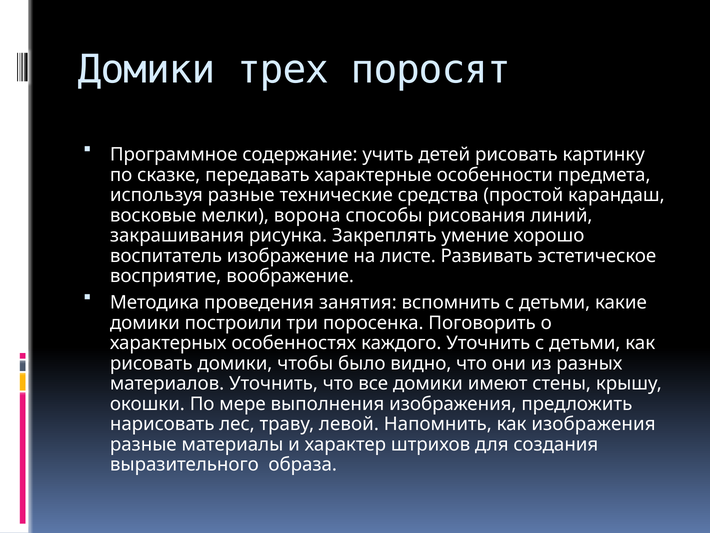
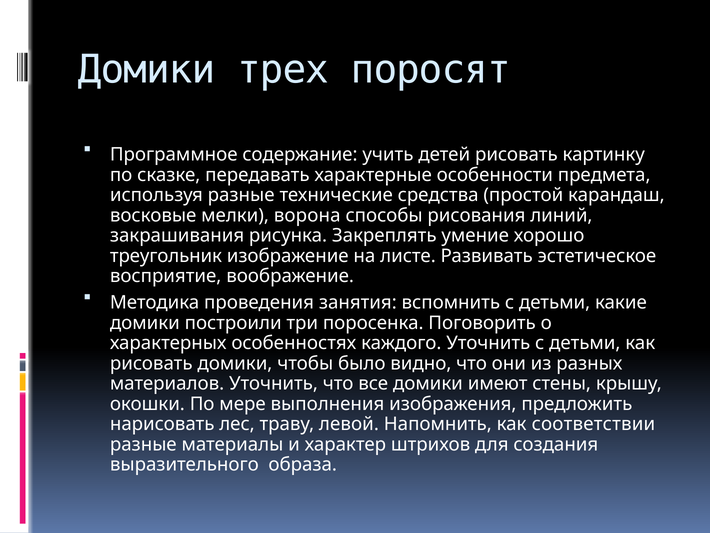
воспитатель: воспитатель -> треугольник (166, 256)
как изображения: изображения -> соответствии (593, 424)
